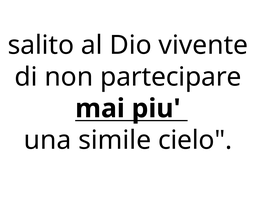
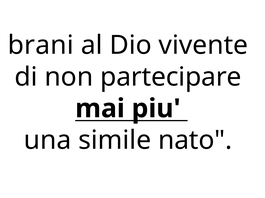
salito: salito -> brani (41, 45)
cielo: cielo -> nato (195, 141)
